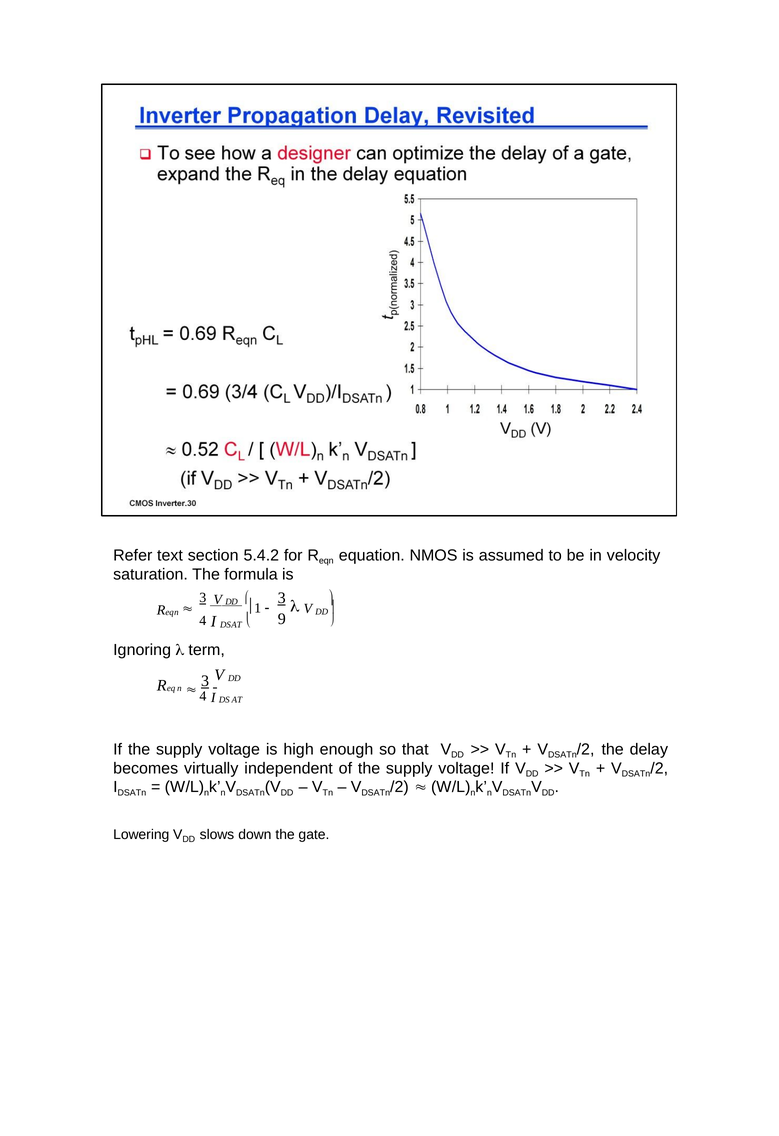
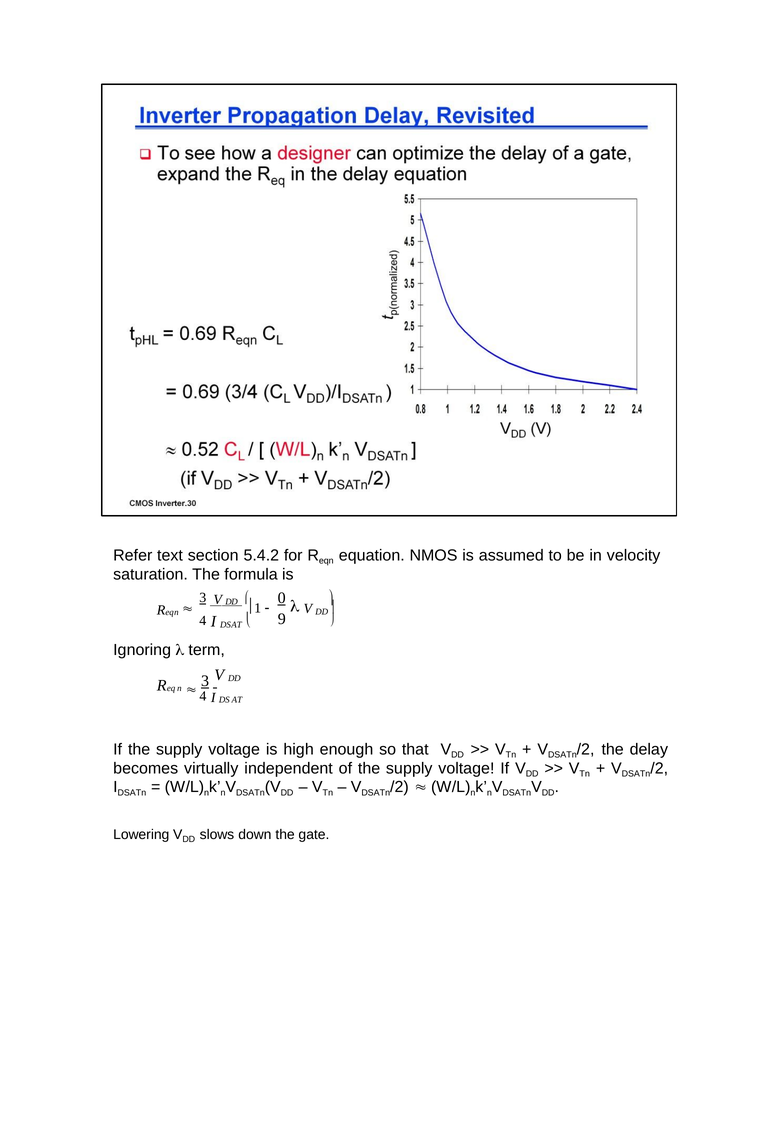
3: 3 -> 0 (282, 598)
